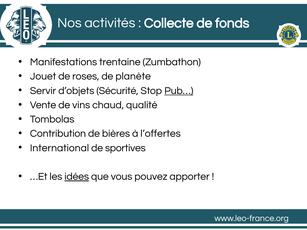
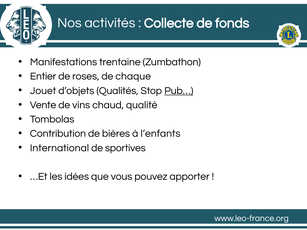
Jouet: Jouet -> Entier (43, 76)
planète: planète -> chaque (133, 76)
Servir: Servir -> Jouet (43, 91)
Sécurité: Sécurité -> Qualités (117, 91)
l’offertes: l’offertes -> l’enfants (161, 134)
idées underline: present -> none (77, 177)
